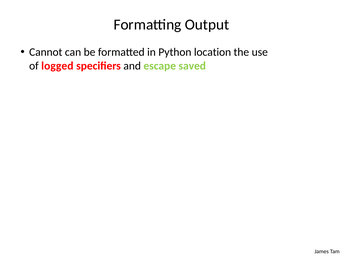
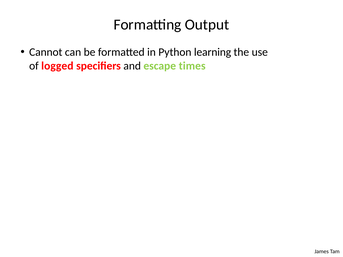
location: location -> learning (213, 52)
saved: saved -> times (192, 66)
